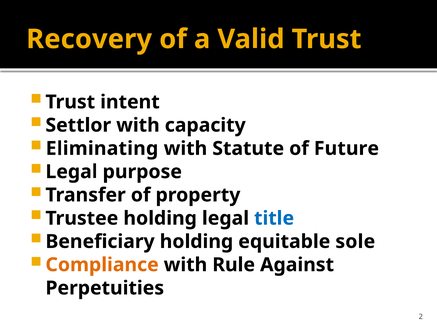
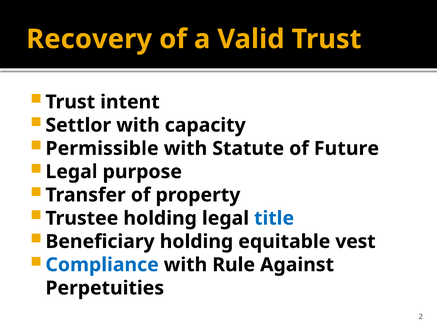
Eliminating: Eliminating -> Permissible (102, 149)
sole: sole -> vest (355, 242)
Compliance colour: orange -> blue (102, 265)
